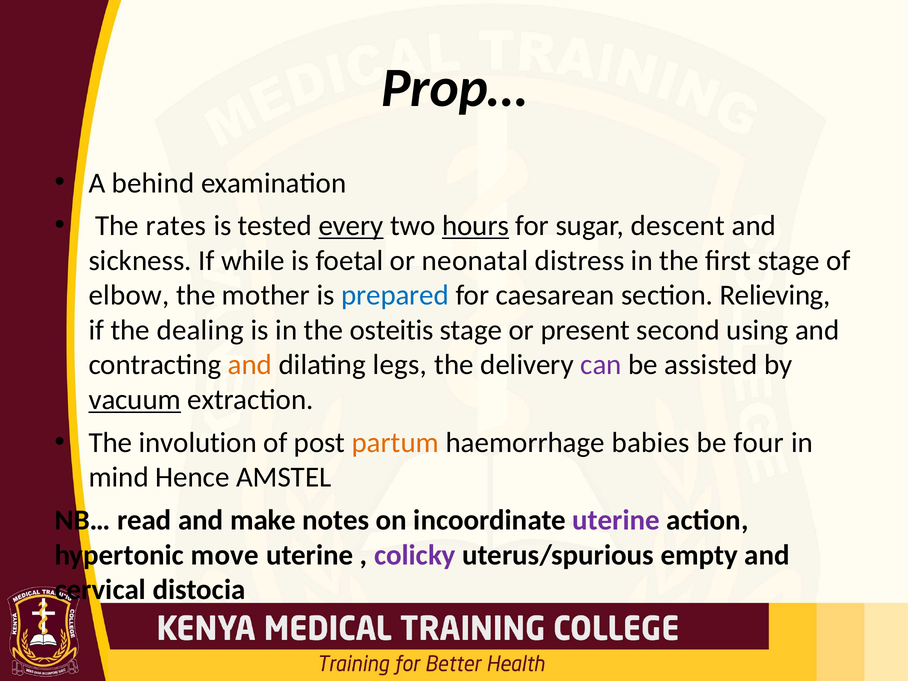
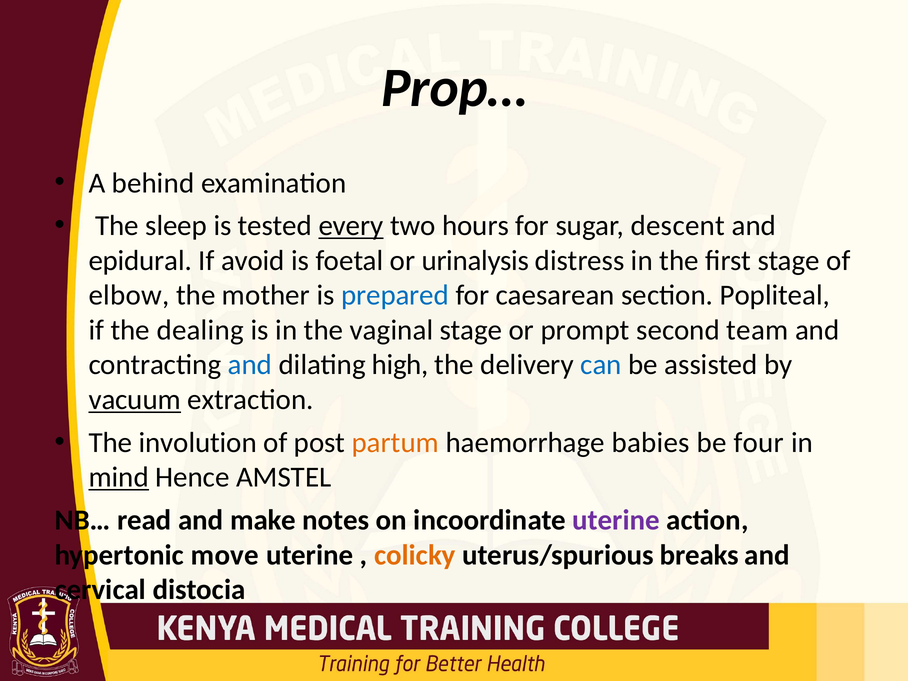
rates: rates -> sleep (176, 226)
hours underline: present -> none (476, 226)
sickness: sickness -> epidural (140, 261)
while: while -> avoid (253, 261)
neonatal: neonatal -> urinalysis (475, 261)
Relieving: Relieving -> Popliteal (775, 295)
osteitis: osteitis -> vaginal (392, 330)
present: present -> prompt (585, 330)
using: using -> team (757, 330)
and colour: orange -> blue (250, 365)
legs: legs -> high (400, 365)
can colour: purple -> blue (601, 365)
mind underline: none -> present (119, 477)
colicky colour: purple -> orange (415, 555)
empty: empty -> breaks (699, 555)
